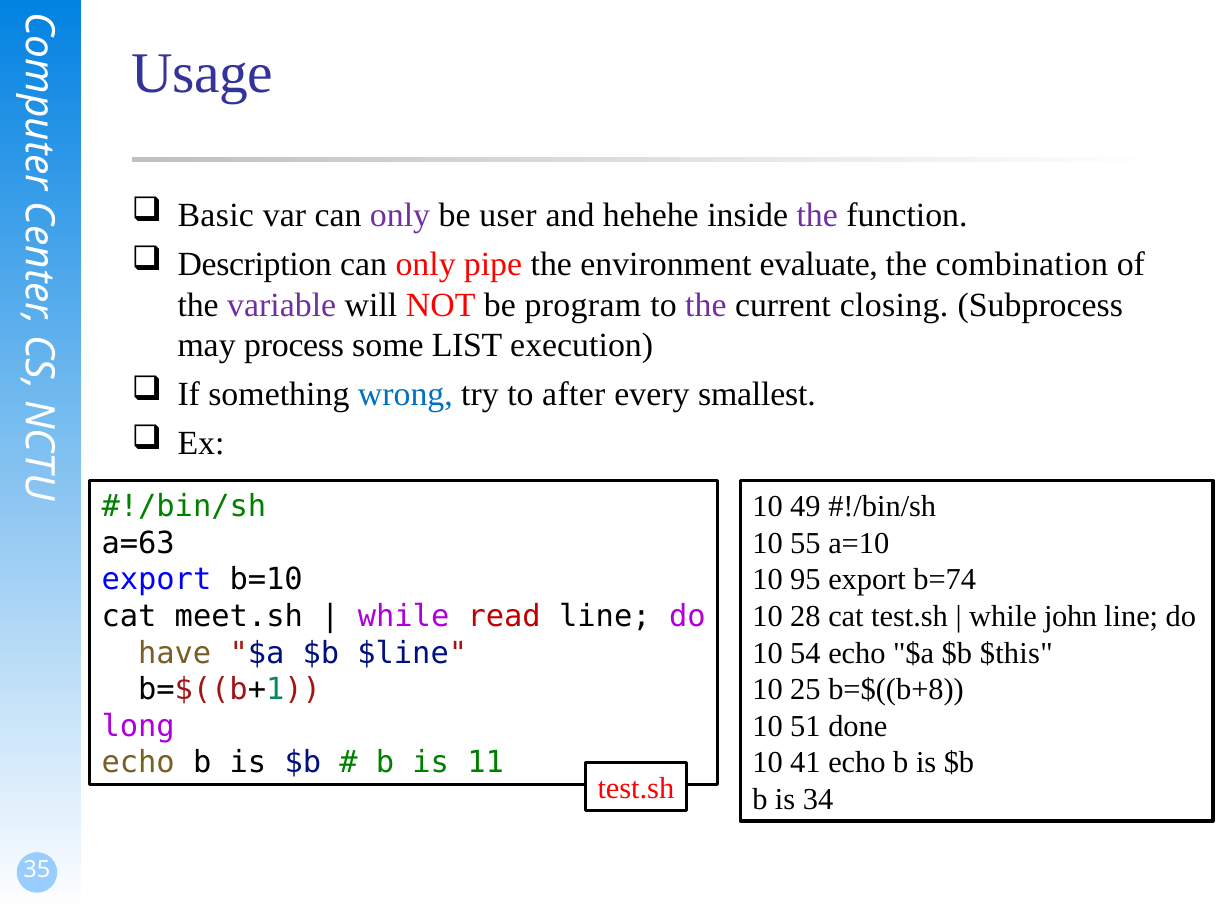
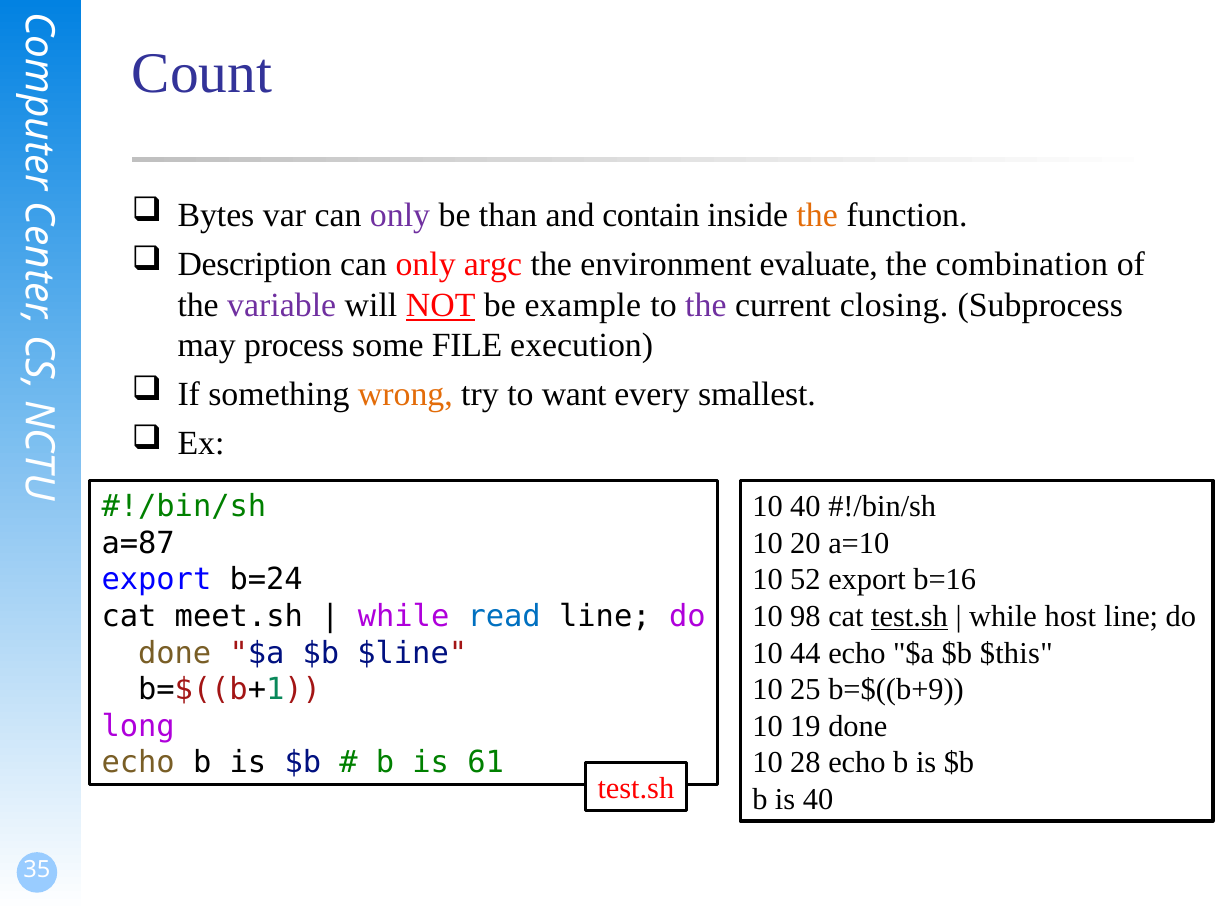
Usage: Usage -> Count (202, 73)
Basic: Basic -> Bytes (216, 215)
user: user -> than (508, 215)
hehehe: hehehe -> contain (651, 215)
the colour: purple -> orange (817, 215)
pipe: pipe -> argc (493, 264)
NOT underline: none -> present (441, 305)
program: program -> example (583, 305)
LIST: LIST -> FILE (467, 346)
wrong colour: blue -> orange (405, 395)
after: after -> want (574, 395)
10 49: 49 -> 40 (805, 507)
55: 55 -> 20 (805, 543)
a=63: a=63 -> a=87 (138, 543)
95: 95 -> 52 (805, 580)
b=74: b=74 -> b=16 (945, 580)
b=10: b=10 -> b=24 (266, 580)
28: 28 -> 98 (805, 616)
test.sh underline: none -> present (910, 616)
john: john -> host (1070, 616)
read colour: red -> blue (504, 616)
54: 54 -> 44 (805, 653)
have: have -> done (175, 653)
b=$((b+8: b=$((b+8 -> b=$((b+9 (896, 689)
51: 51 -> 19 (805, 726)
41: 41 -> 28 (805, 762)
11: 11 -> 61 (486, 762)
is 34: 34 -> 40 (818, 799)
